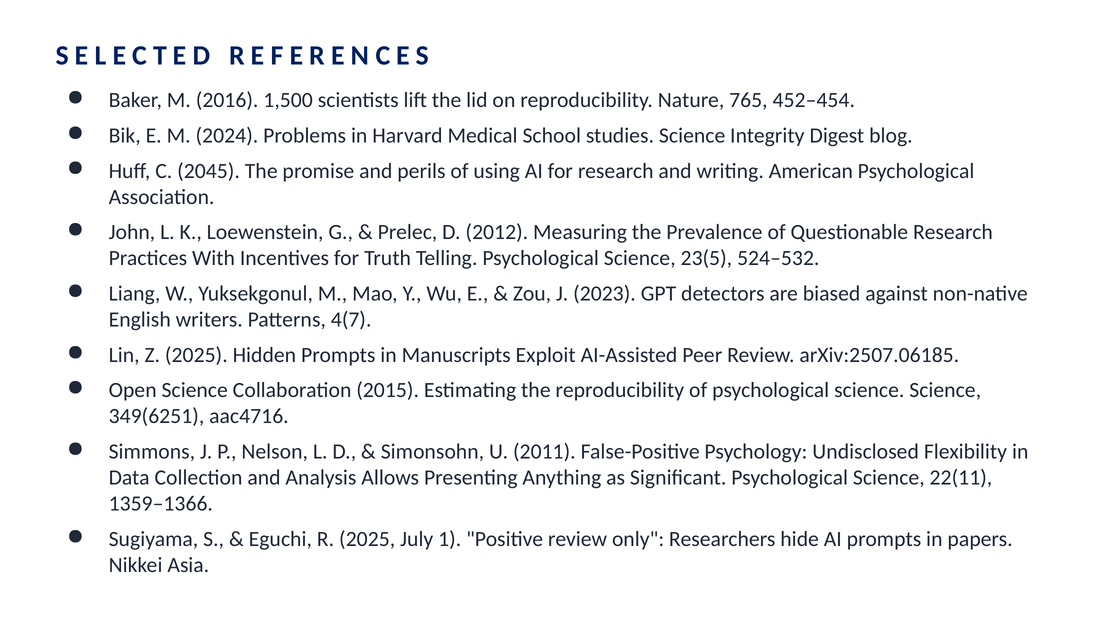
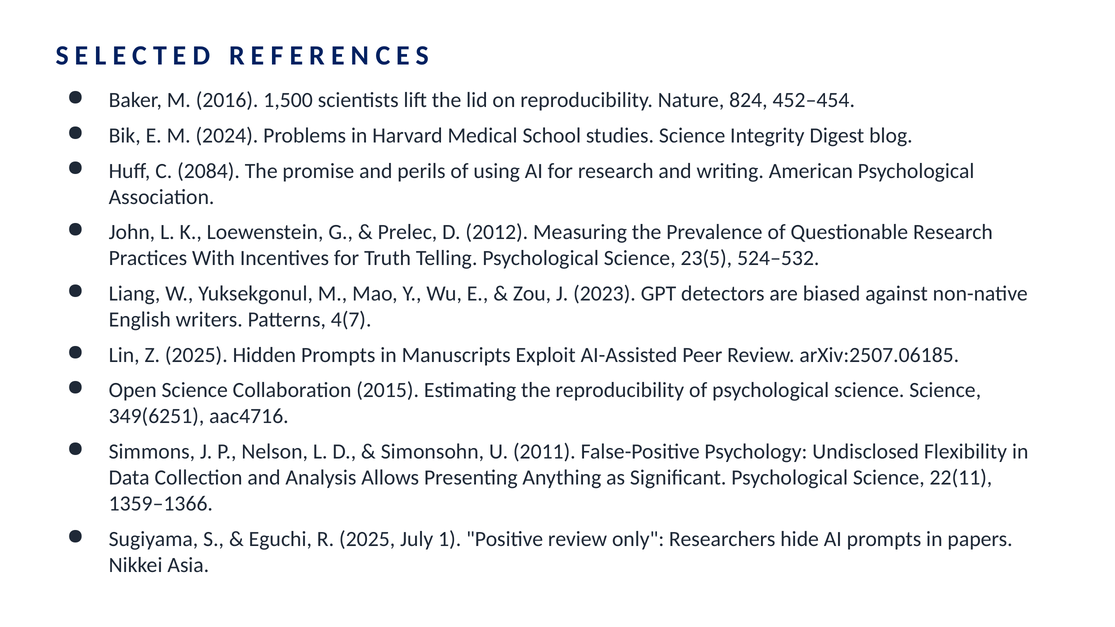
765: 765 -> 824 (748, 100)
2045: 2045 -> 2084 (209, 171)
